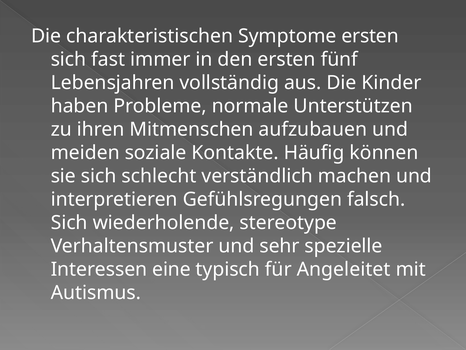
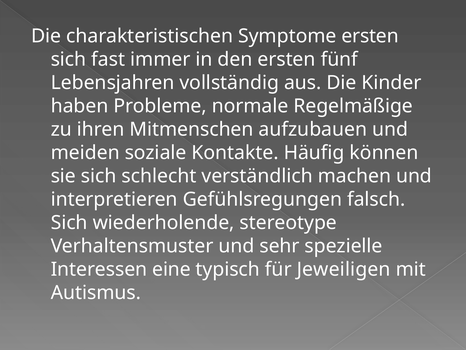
Unterstützen: Unterstützen -> Regelmäßige (353, 106)
Angeleitet: Angeleitet -> Jeweiligen (344, 269)
